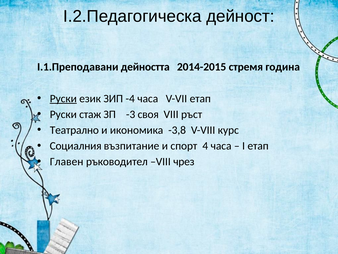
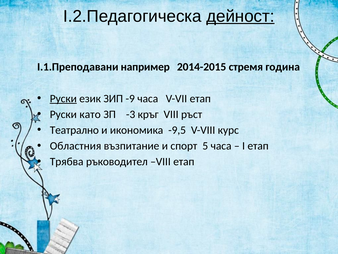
дейност underline: none -> present (240, 16)
дейността: дейността -> например (145, 67)
-4: -4 -> -9 (130, 98)
стаж: стаж -> като (90, 114)
своя: своя -> кръг (148, 114)
-3,8: -3,8 -> -9,5 (177, 130)
Социалния: Социалния -> Областния (76, 146)
4: 4 -> 5 (205, 146)
Главен: Главен -> Трябва (67, 161)
VІІІ чрез: чрез -> етап (184, 161)
